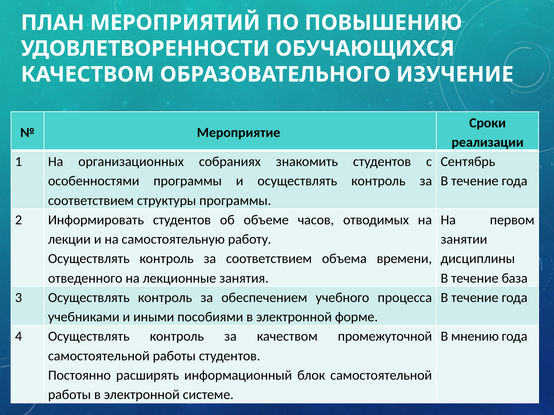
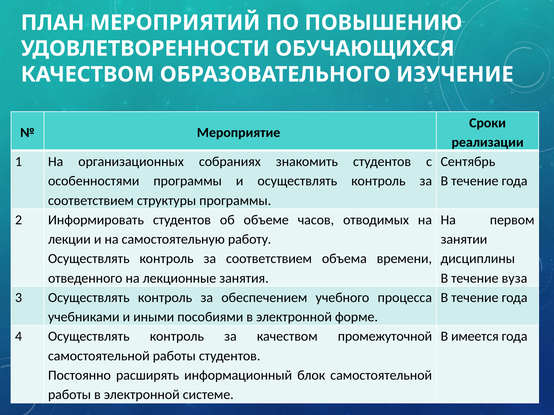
база: база -> вуза (514, 278)
мнению: мнению -> имеется (475, 337)
